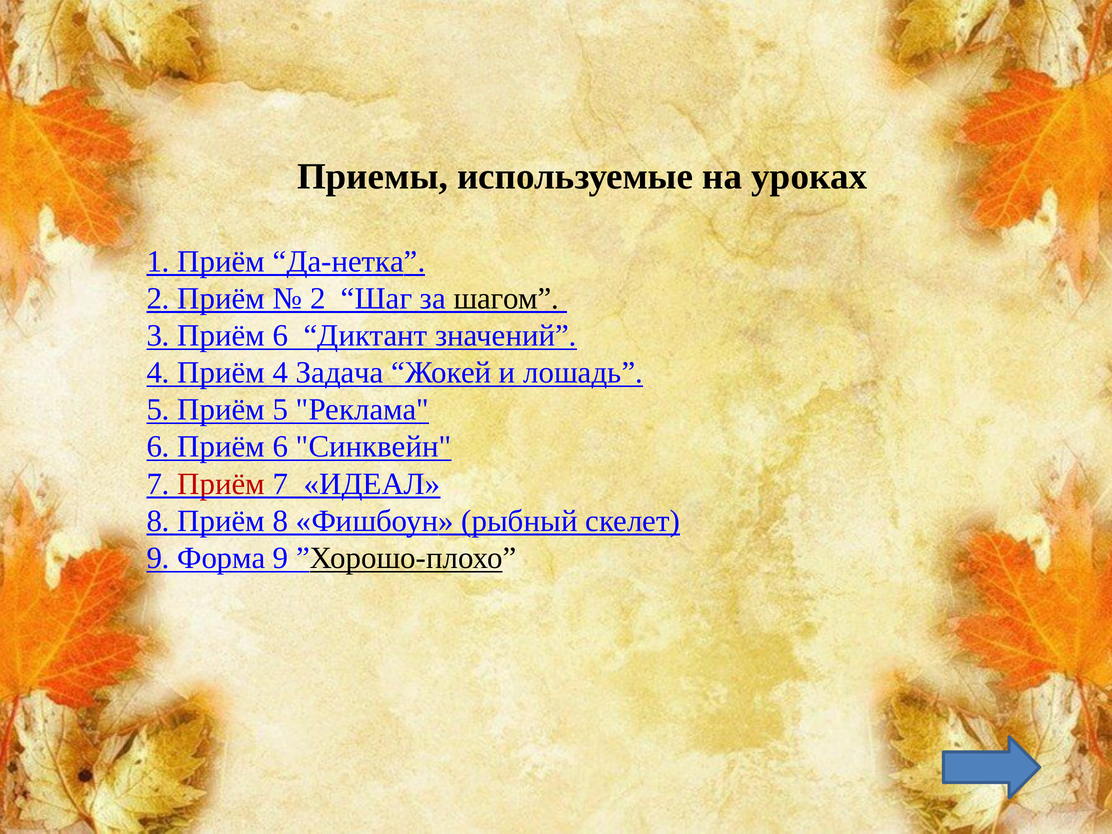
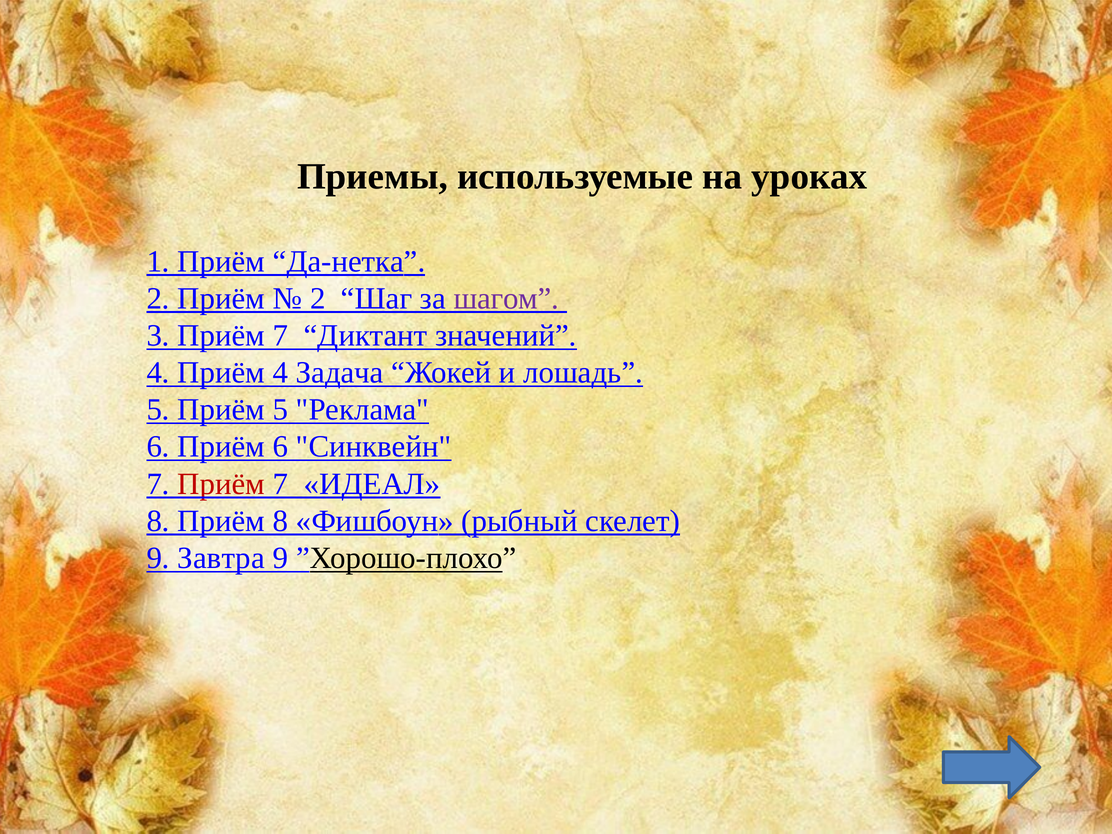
шагом colour: black -> purple (506, 298)
3 Приём 6: 6 -> 7 (281, 336)
Форма: Форма -> Завтра (221, 558)
